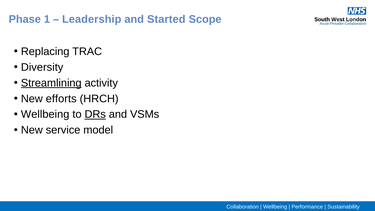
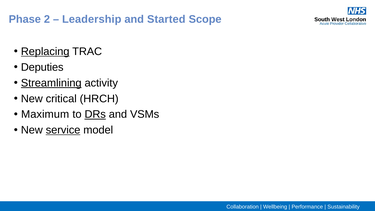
1: 1 -> 2 (47, 19)
Replacing underline: none -> present (45, 52)
Diversity: Diversity -> Deputies (42, 67)
efforts: efforts -> critical (61, 99)
Wellbeing: Wellbeing -> Maximum (45, 114)
service underline: none -> present (63, 130)
